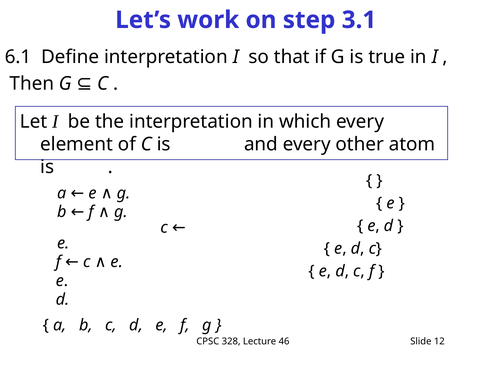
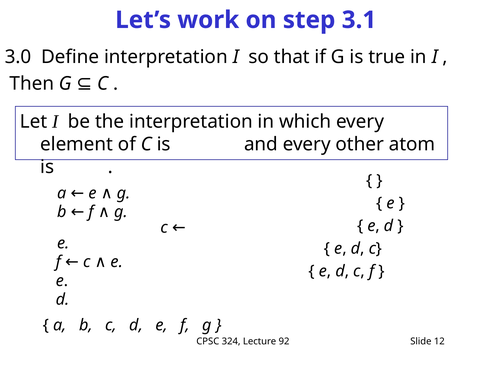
6.1: 6.1 -> 3.0 (18, 57)
328: 328 -> 324 (231, 341)
46: 46 -> 92 (284, 341)
